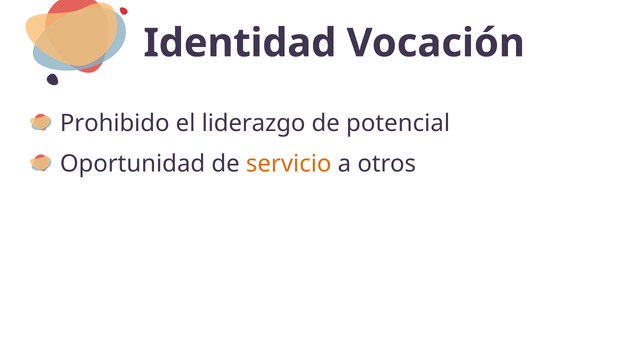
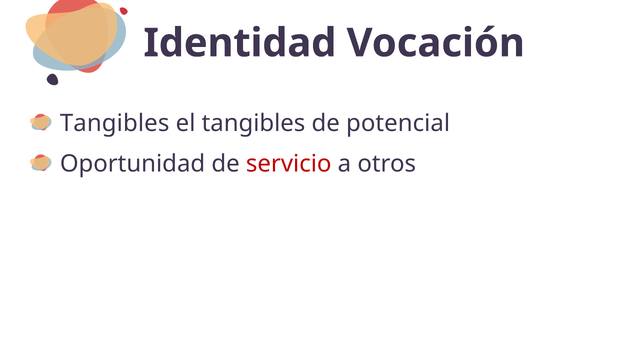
Prohibido: Prohibido -> Tangibles (115, 123)
el liderazgo: liderazgo -> tangibles (254, 123)
servicio colour: orange -> red (289, 164)
